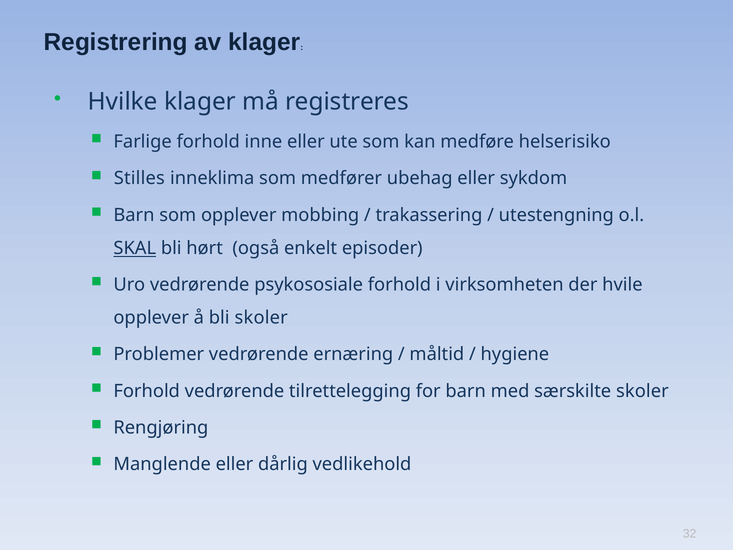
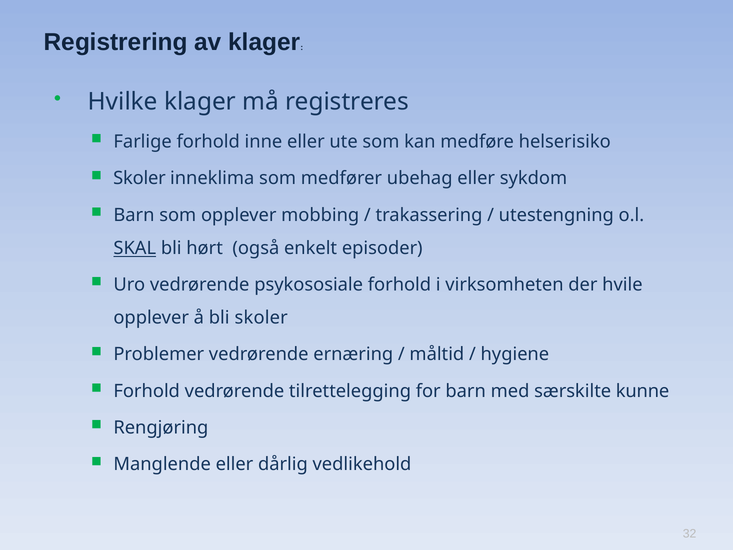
Stilles: Stilles -> Skoler (139, 178)
særskilte skoler: skoler -> kunne (643, 391)
